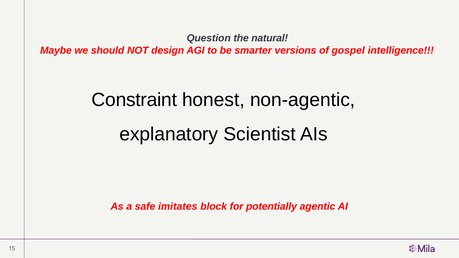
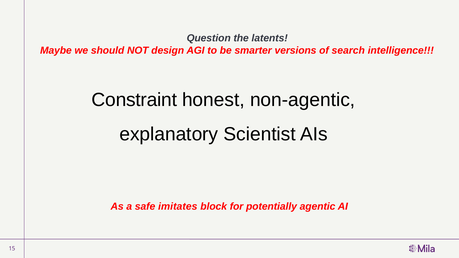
natural: natural -> latents (270, 38)
gospel: gospel -> search (348, 50)
